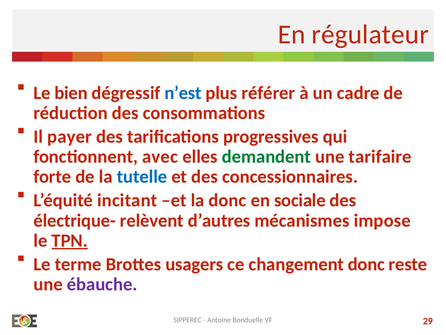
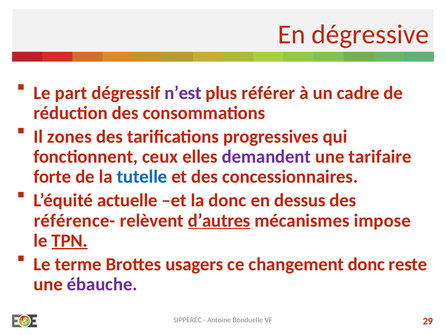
régulateur: régulateur -> dégressive (370, 34)
bien: bien -> part (71, 93)
n’est colour: blue -> purple (183, 93)
payer: payer -> zones (70, 136)
avec: avec -> ceux (160, 157)
demandent colour: green -> purple (266, 157)
incitant: incitant -> actuelle (127, 200)
sociale: sociale -> dessus (300, 200)
électrique-: électrique- -> référence- (75, 220)
d’autres underline: none -> present (219, 220)
